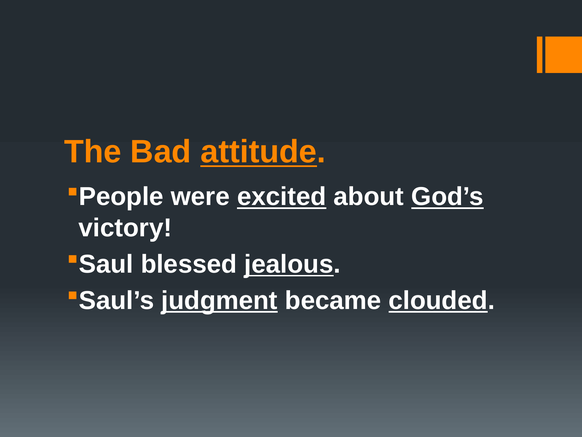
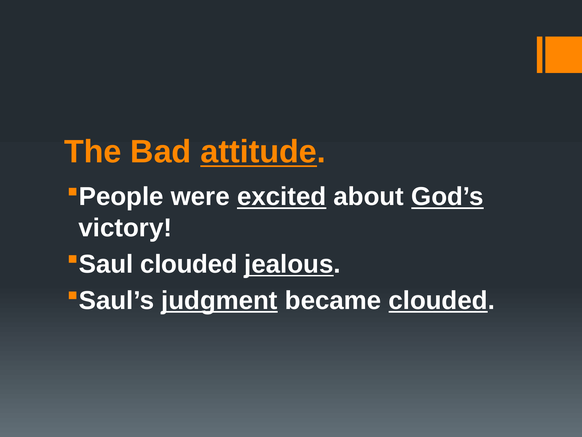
blessed: blessed -> clouded (189, 264)
